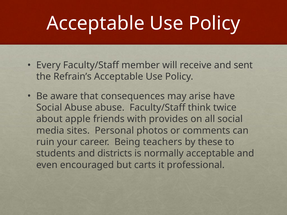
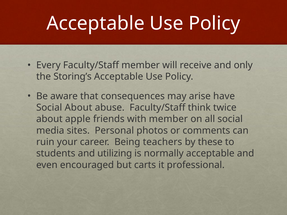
sent: sent -> only (243, 65)
Refrain’s: Refrain’s -> Storing’s (73, 77)
Social Abuse: Abuse -> About (78, 108)
with provides: provides -> member (168, 119)
districts: districts -> utilizing (115, 154)
